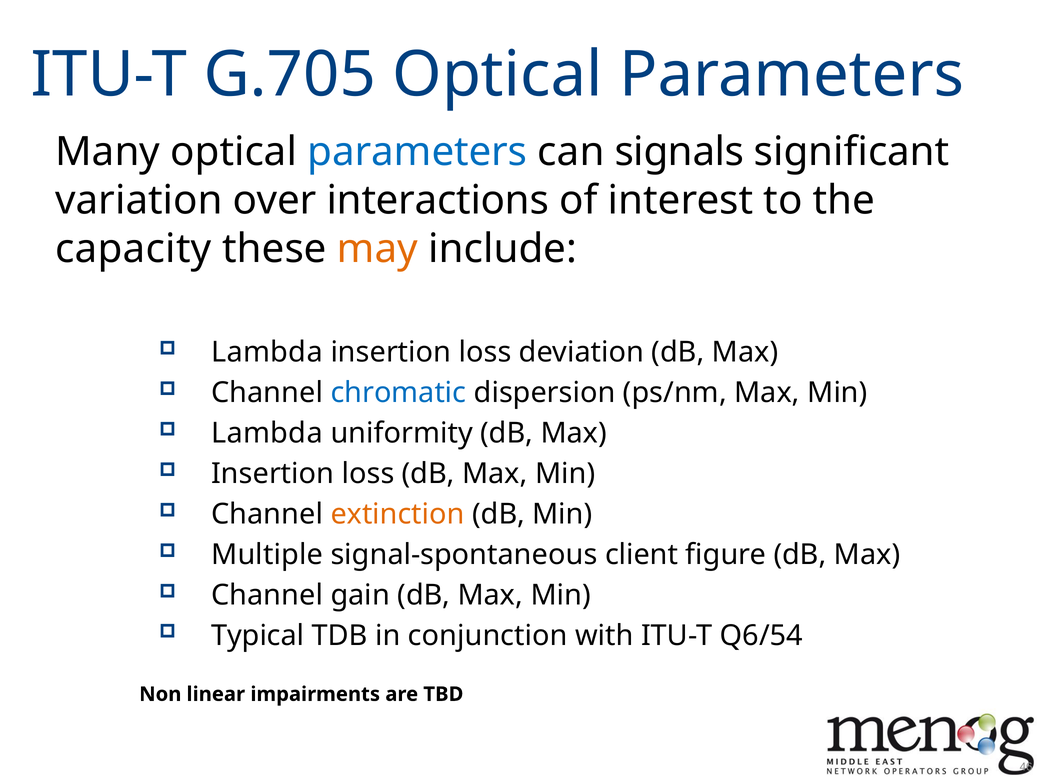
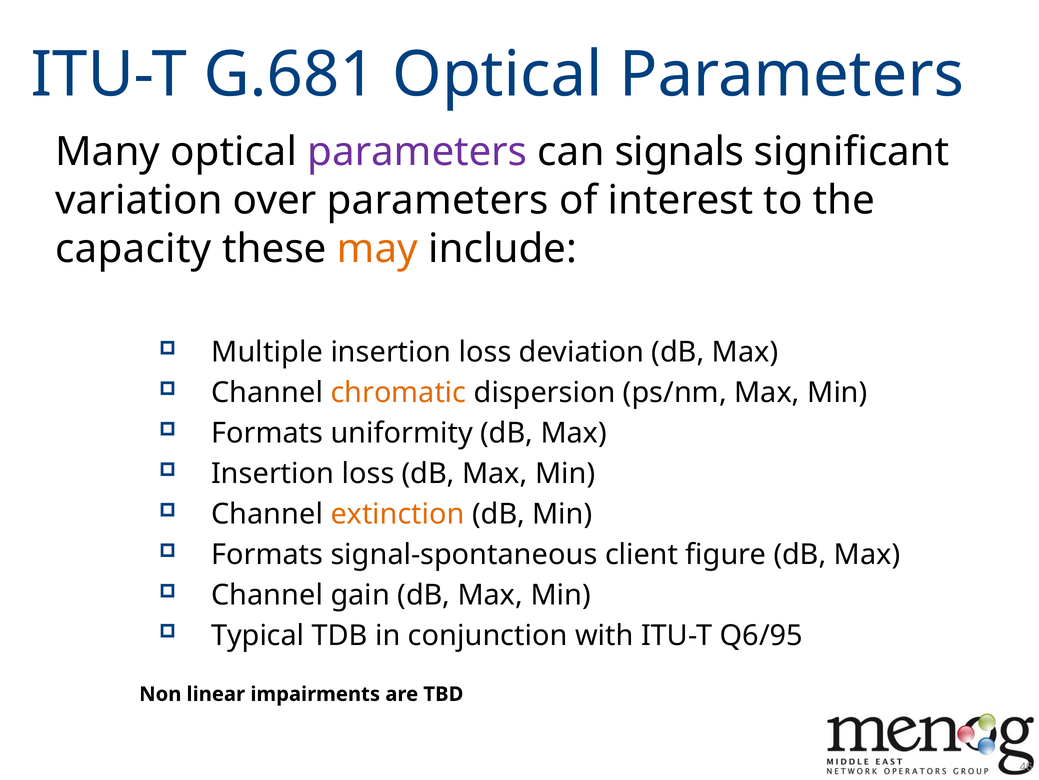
G.705: G.705 -> G.681 (290, 75)
parameters colour: blue -> purple (417, 152)
over interactions: interactions -> parameters (438, 200)
Lambda: Lambda -> Multiple (267, 352)
chromatic colour: blue -> orange (398, 392)
Lambda: Lambda -> Formats (267, 433)
Multiple: Multiple -> Formats (267, 554)
Q6/54: Q6/54 -> Q6/95 (761, 635)
